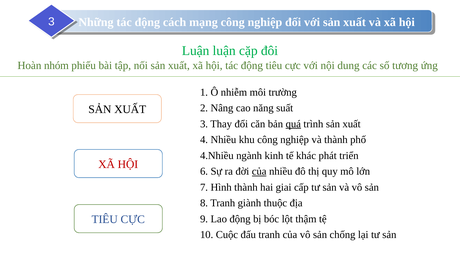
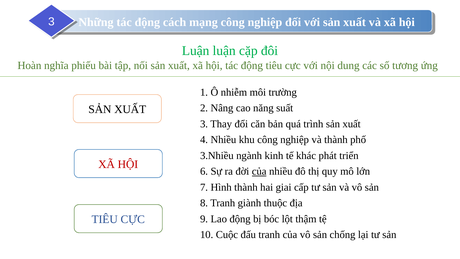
nhóm: nhóm -> nghĩa (56, 65)
quá underline: present -> none (293, 124)
4.Nhiều: 4.Nhiều -> 3.Nhiều (217, 155)
